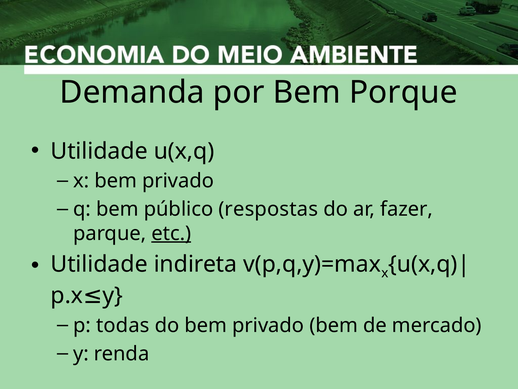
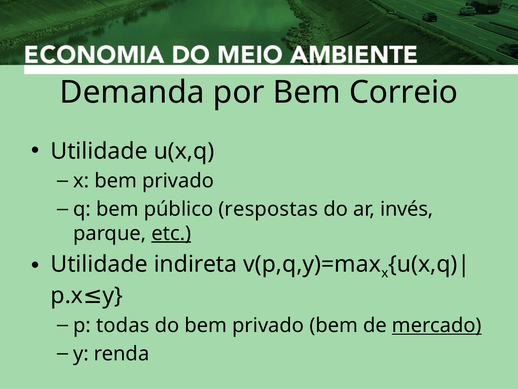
Porque: Porque -> Correio (404, 92)
fazer: fazer -> invés (407, 209)
mercado underline: none -> present (437, 325)
